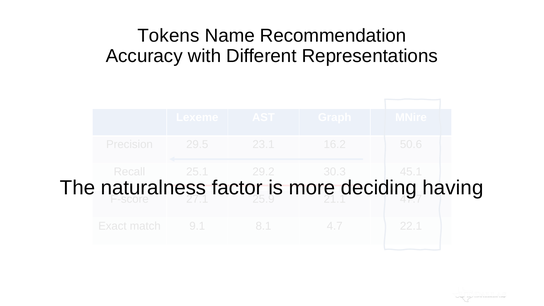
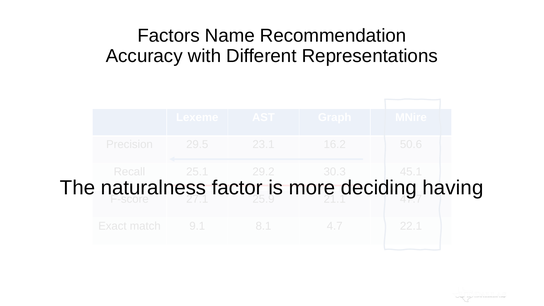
Tokens: Tokens -> Factors (169, 36)
